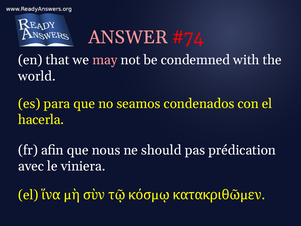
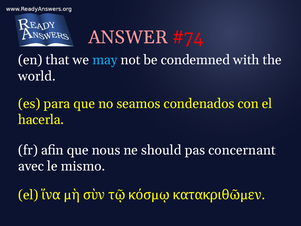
may colour: pink -> light blue (105, 60)
prédication: prédication -> concernant (242, 150)
viniera: viniera -> mismo (83, 166)
